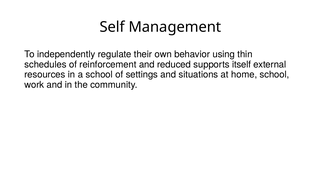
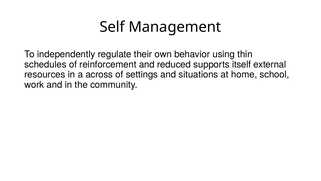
a school: school -> across (99, 74)
